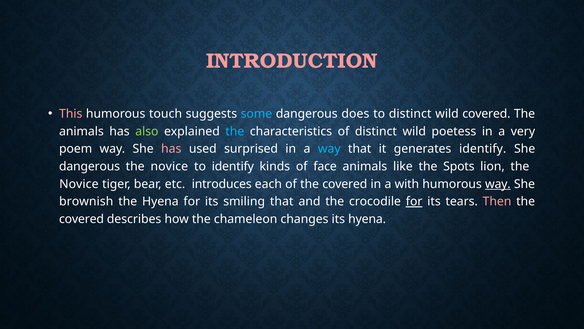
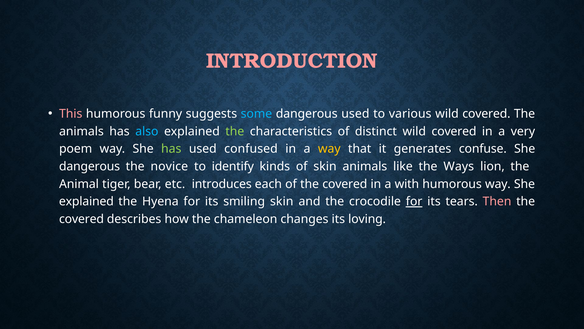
touch: touch -> funny (166, 114)
dangerous does: does -> used (355, 114)
to distinct: distinct -> various (410, 114)
also colour: light green -> light blue (147, 131)
the colour: light blue -> light green (235, 131)
poetess: poetess -> covered (454, 131)
has colour: pink -> light green (171, 149)
surprised: surprised -> confused (251, 149)
way colour: light blue -> yellow (329, 149)
generates identify: identify -> confuse (483, 149)
of face: face -> skin (325, 166)
Spots: Spots -> Ways (459, 166)
Novice: Novice -> Animal (79, 184)
way underline: present -> none (498, 184)
brownish: brownish -> explained (86, 201)
smiling that: that -> skin (282, 201)
its hyena: hyena -> loving (367, 219)
